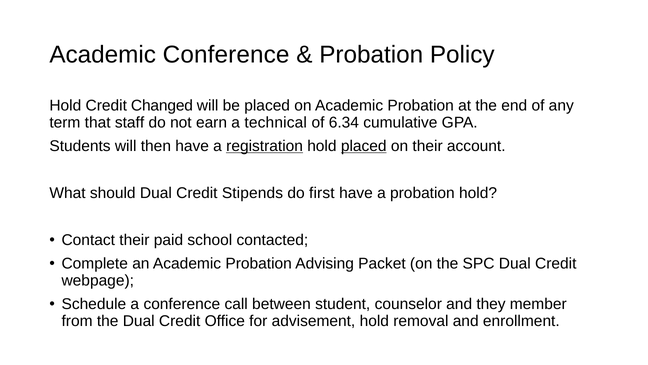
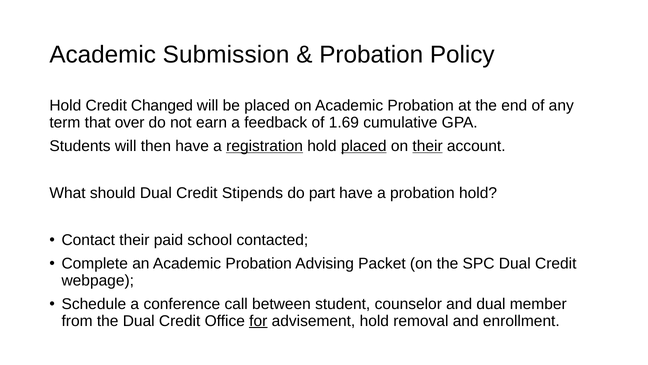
Academic Conference: Conference -> Submission (226, 54)
staff: staff -> over (130, 122)
technical: technical -> feedback (276, 122)
6.34: 6.34 -> 1.69 (344, 122)
their underline: none -> present (428, 146)
first: first -> part (322, 193)
and they: they -> dual (491, 304)
for underline: none -> present (258, 320)
